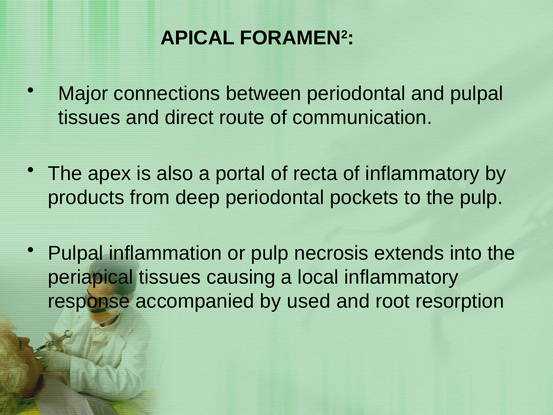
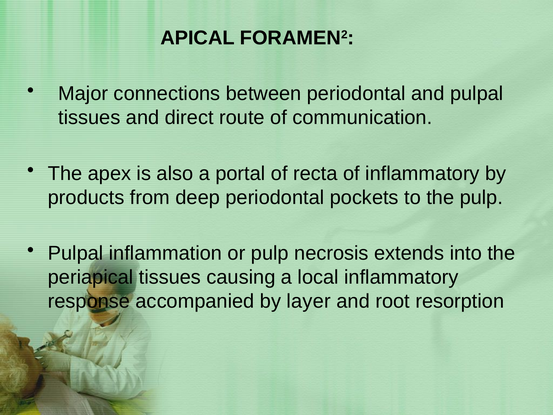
used: used -> layer (309, 301)
